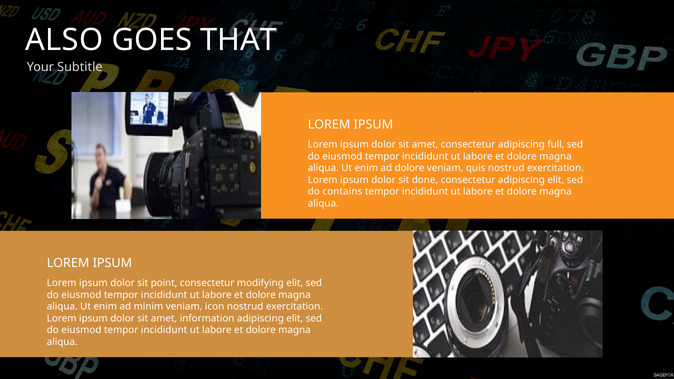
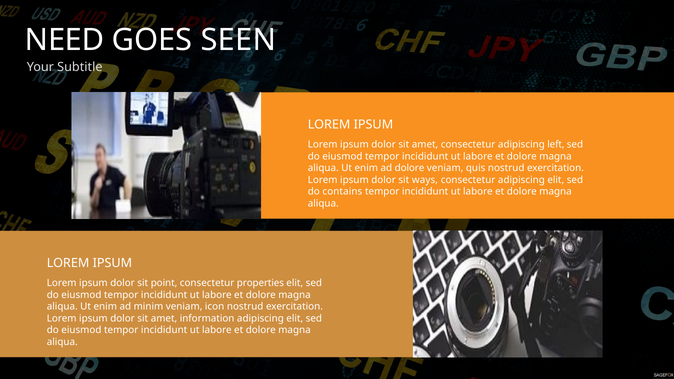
ALSO: ALSO -> NEED (65, 40)
THAT: THAT -> SEEN (239, 40)
full: full -> left (556, 145)
done: done -> ways (425, 180)
modifying: modifying -> properties (260, 283)
